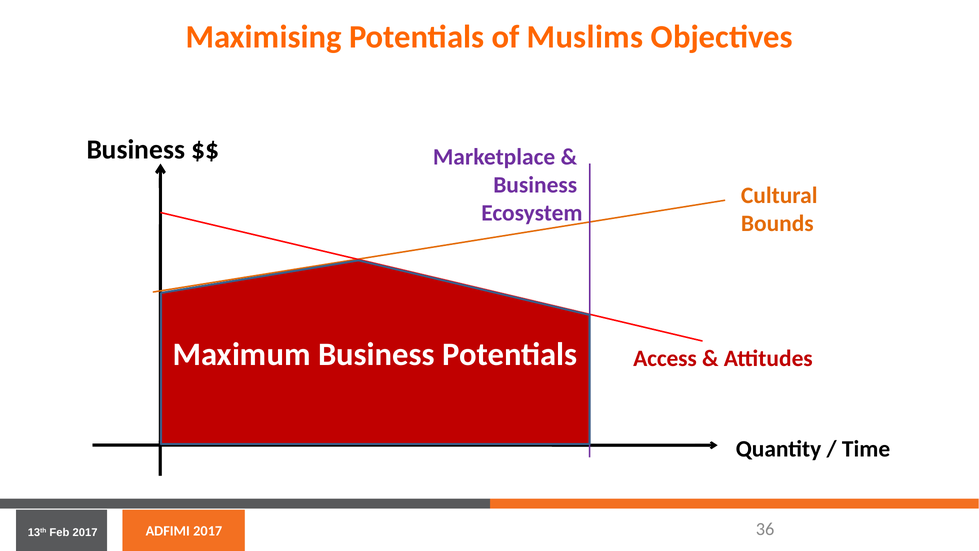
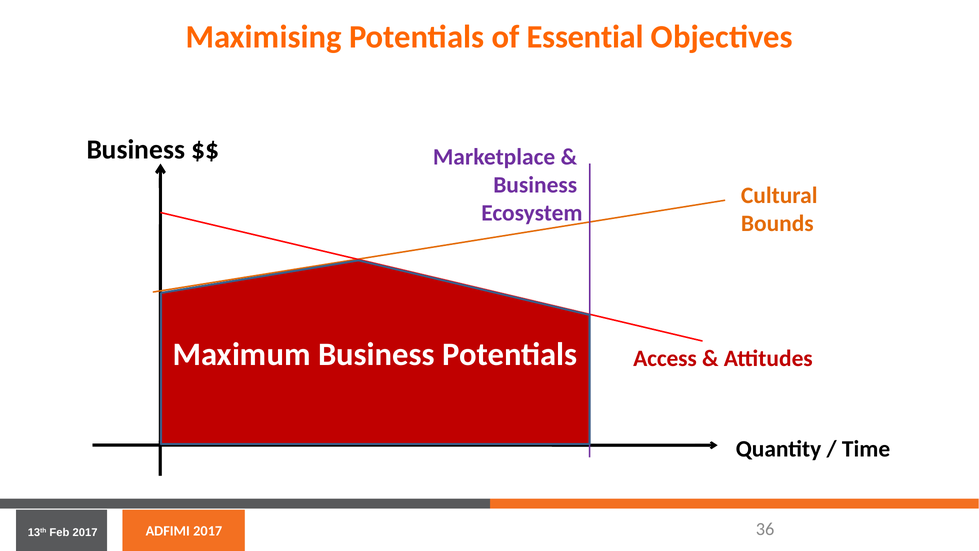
Muslims: Muslims -> Essential (585, 37)
